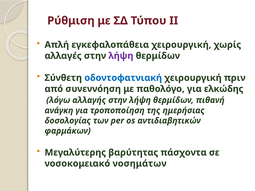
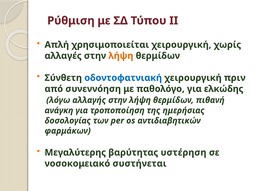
εγκεφαλοπάθεια: εγκεφαλοπάθεια -> χρησιμοποιείται (110, 45)
λήψη colour: purple -> orange (121, 56)
πάσχοντα: πάσχοντα -> υστέρηση (184, 153)
νοσημάτων: νοσημάτων -> συστήνεται (140, 164)
